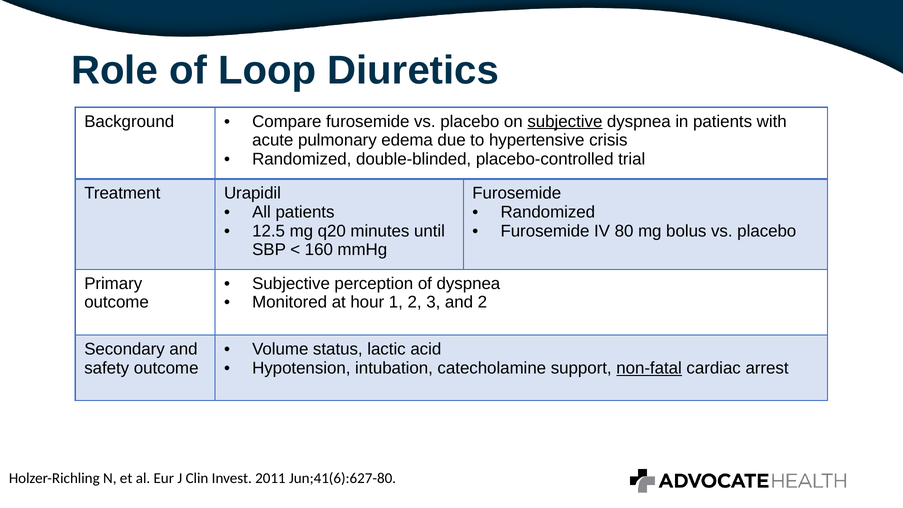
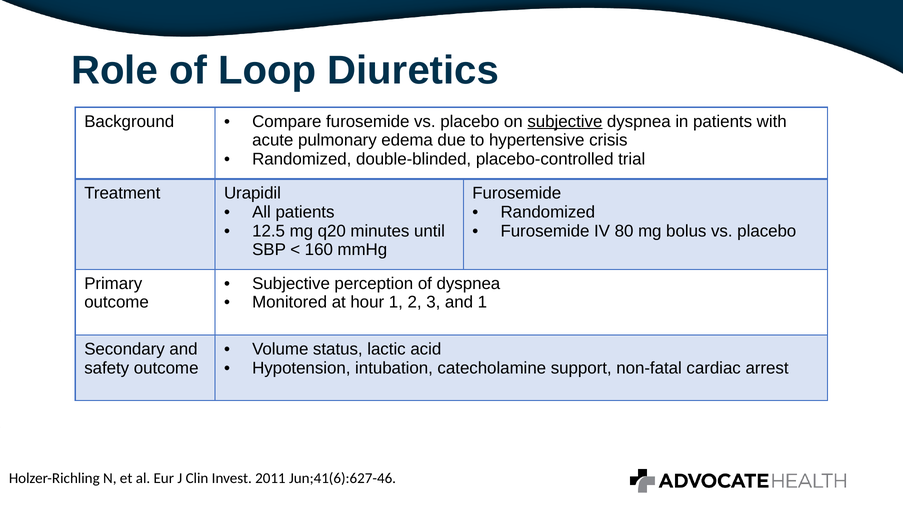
and 2: 2 -> 1 (482, 302)
non-fatal underline: present -> none (649, 368)
Jun;41(6):627-80: Jun;41(6):627-80 -> Jun;41(6):627-46 (343, 478)
